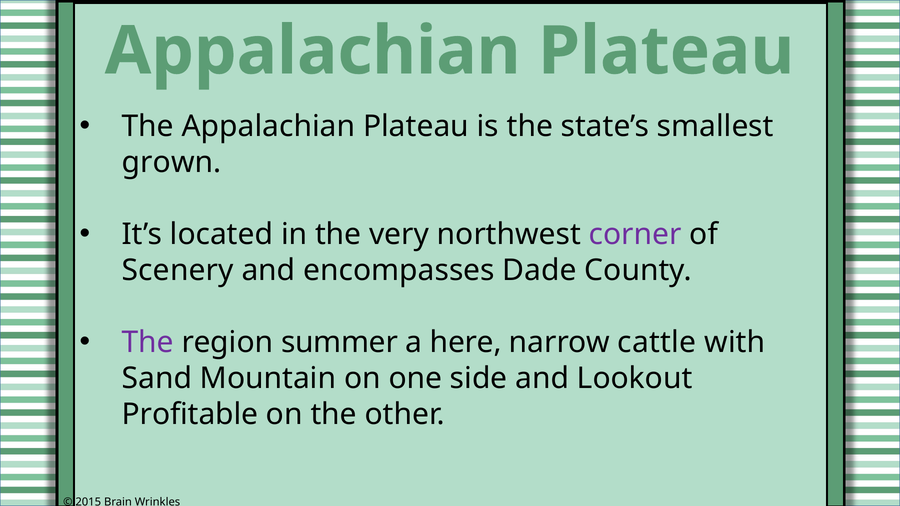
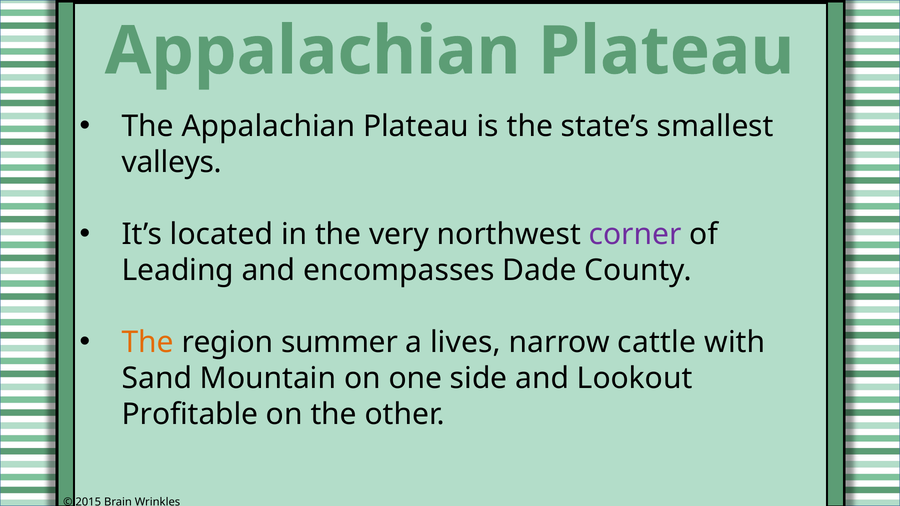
grown: grown -> valleys (172, 162)
Scenery: Scenery -> Leading (178, 270)
The colour: purple -> orange (148, 342)
here: here -> lives (466, 342)
